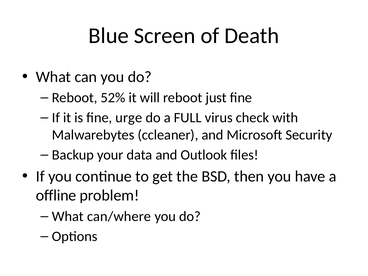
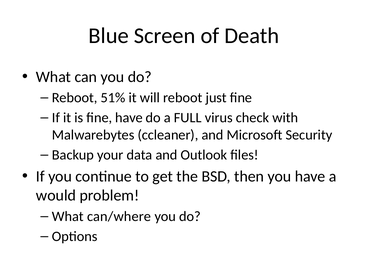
52%: 52% -> 51% (113, 98)
fine urge: urge -> have (129, 118)
offline: offline -> would (56, 196)
